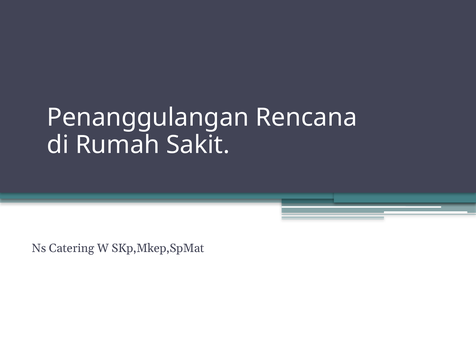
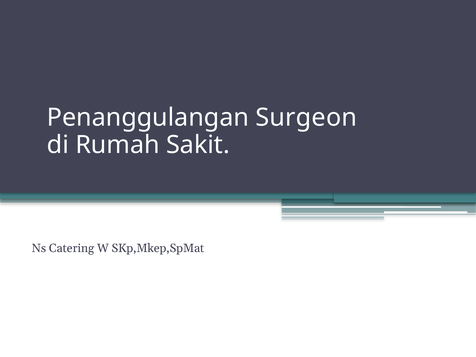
Rencana: Rencana -> Surgeon (306, 118)
